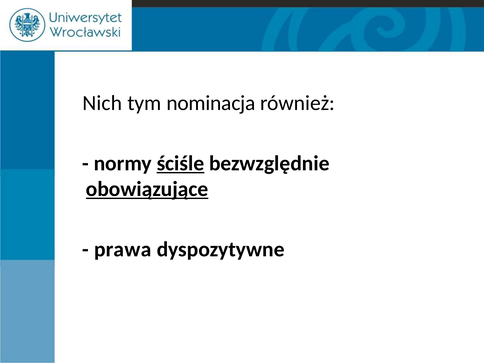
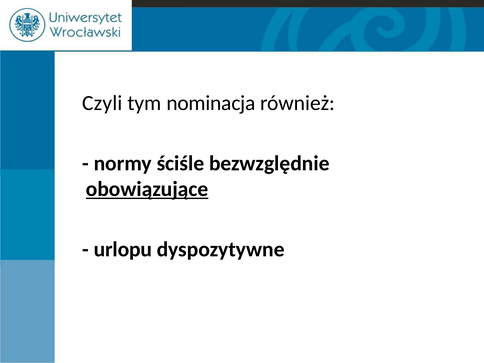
Nich: Nich -> Czyli (102, 103)
ściśle underline: present -> none (180, 163)
prawa: prawa -> urlopu (123, 249)
